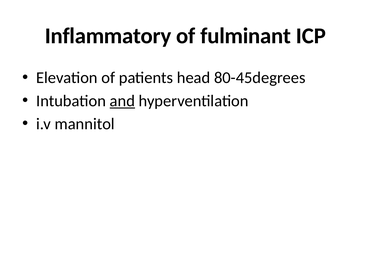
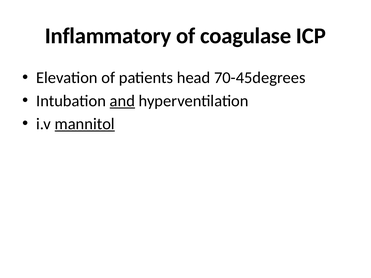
fulminant: fulminant -> coagulase (246, 36)
80-45degrees: 80-45degrees -> 70-45degrees (260, 78)
mannitol underline: none -> present (85, 124)
